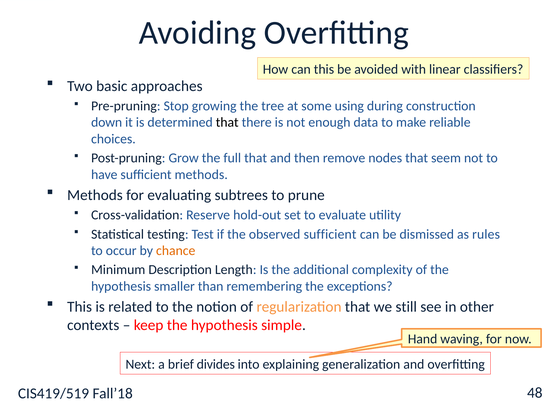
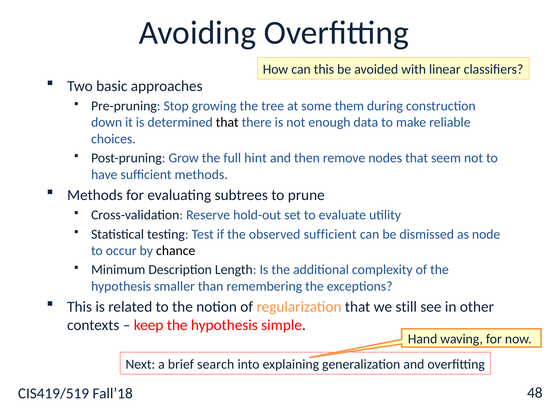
using: using -> them (349, 106)
full that: that -> hint (256, 158)
rules: rules -> node (486, 234)
chance colour: orange -> black (176, 251)
divides: divides -> search (216, 364)
